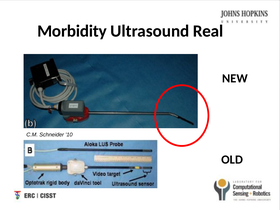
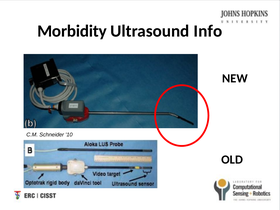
Real: Real -> Info (208, 31)
